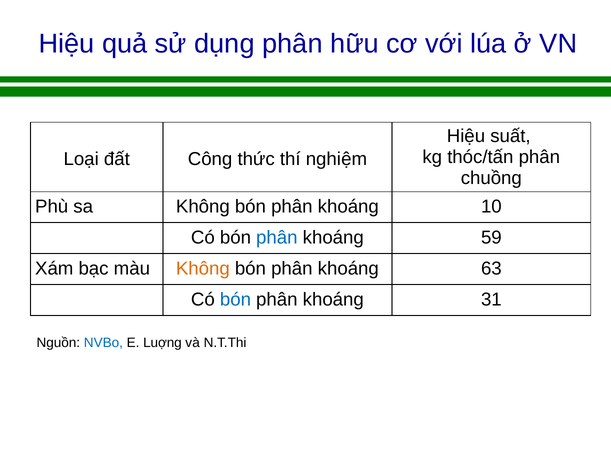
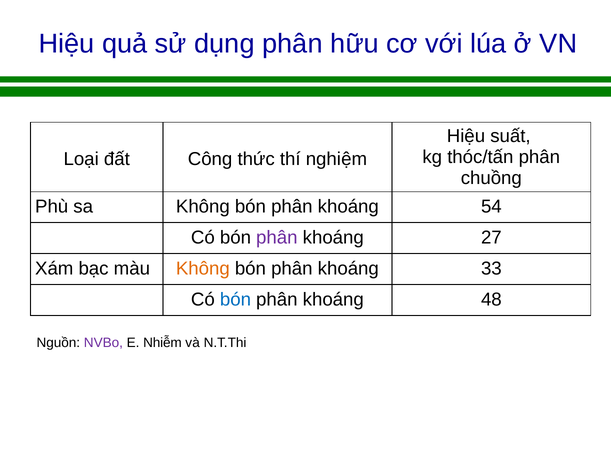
10: 10 -> 54 (491, 207)
phân colour: blue -> purple (277, 238)
59: 59 -> 27 (491, 238)
63: 63 -> 33 (491, 269)
31: 31 -> 48 (491, 300)
NVBo colour: blue -> purple (103, 343)
Luợng: Luợng -> Nhiễm (162, 343)
